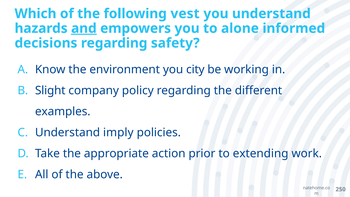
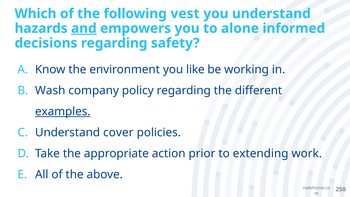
city: city -> like (195, 70)
Slight: Slight -> Wash (50, 91)
examples underline: none -> present (63, 112)
imply: imply -> cover (118, 133)
